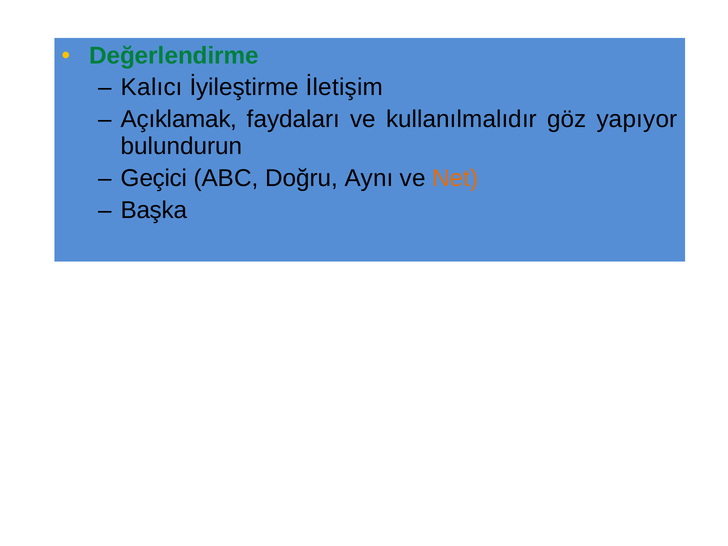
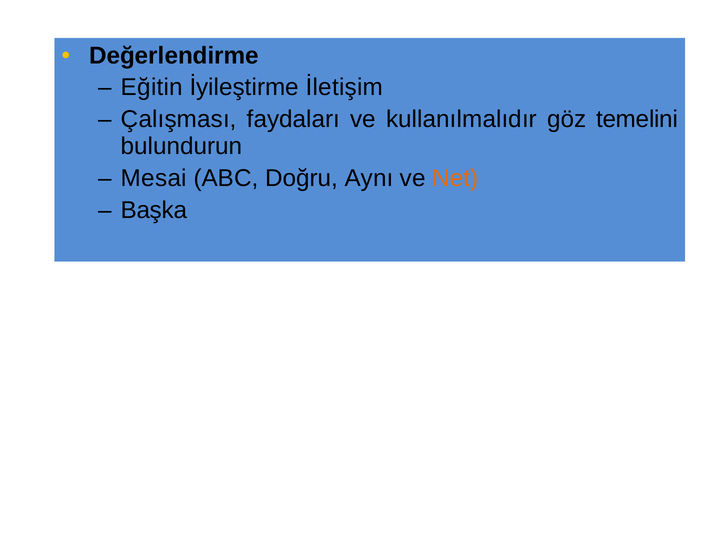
Değerlendirme colour: green -> black (174, 56)
Kalıcı: Kalıcı -> Eğitin (152, 87)
Açıklamak: Açıklamak -> Çalışması (179, 119)
yapıyor: yapıyor -> temelini (637, 119)
Geçici: Geçici -> Mesai (154, 178)
